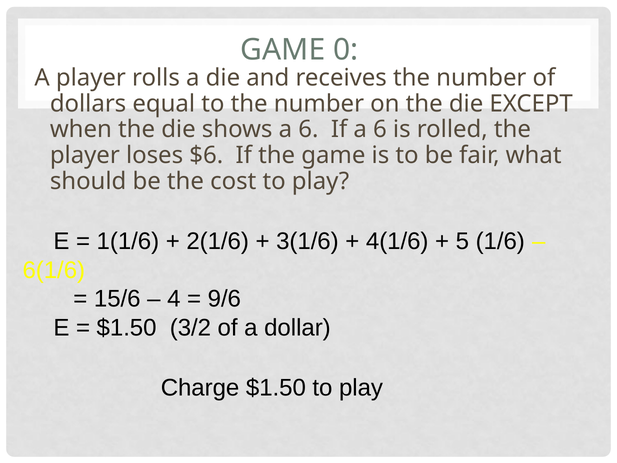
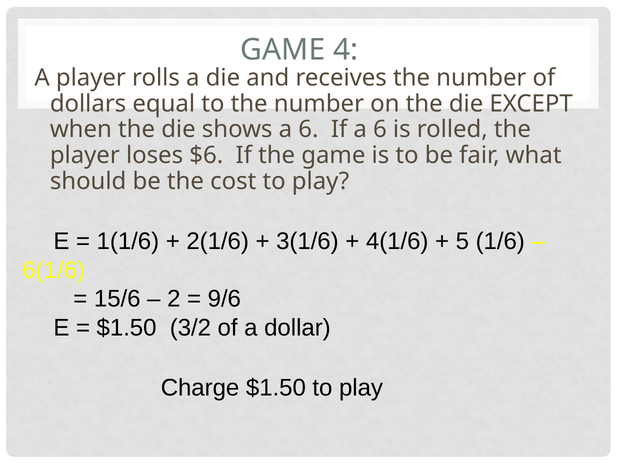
0: 0 -> 4 (346, 50)
4: 4 -> 2 (174, 299)
